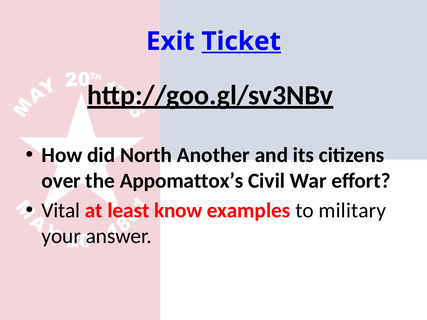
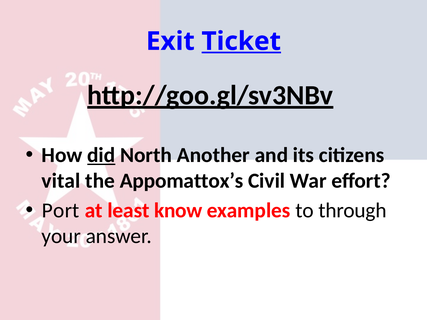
did underline: none -> present (101, 155)
over: over -> vital (61, 181)
Vital: Vital -> Port (61, 211)
military: military -> through (353, 211)
